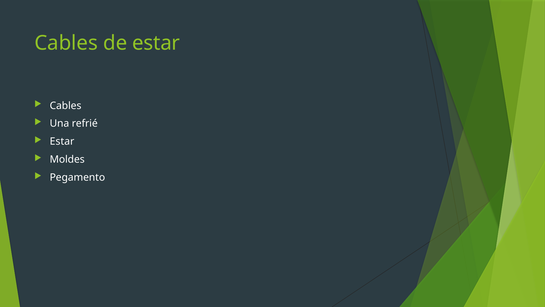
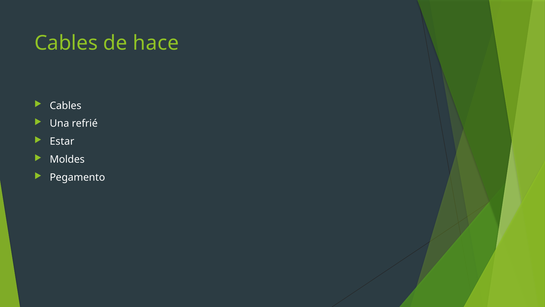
de estar: estar -> hace (156, 43)
